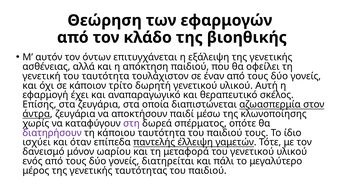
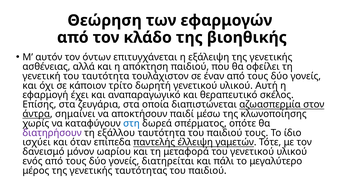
άντρα ζευγάρια: ζευγάρια -> σημαίνει (75, 114)
στη colour: purple -> blue (131, 123)
κάποιου: κάποιου -> εξάλλου (116, 132)
